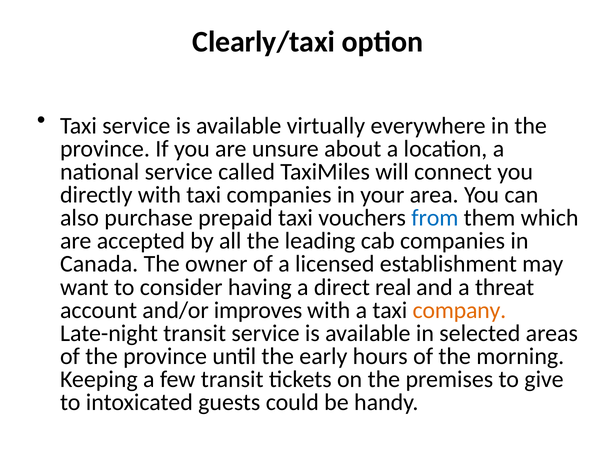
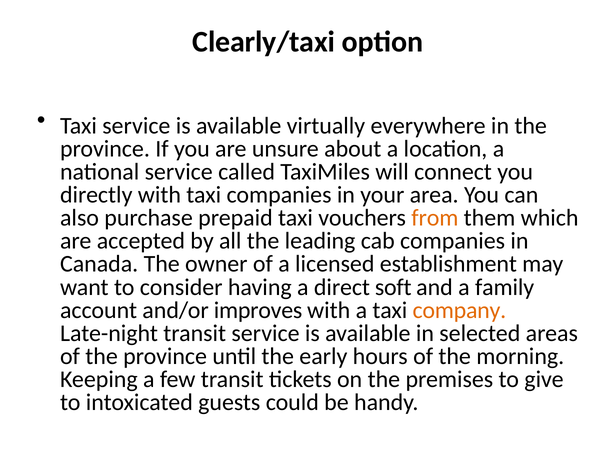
from colour: blue -> orange (435, 218)
real: real -> soft (393, 287)
threat: threat -> family (505, 287)
